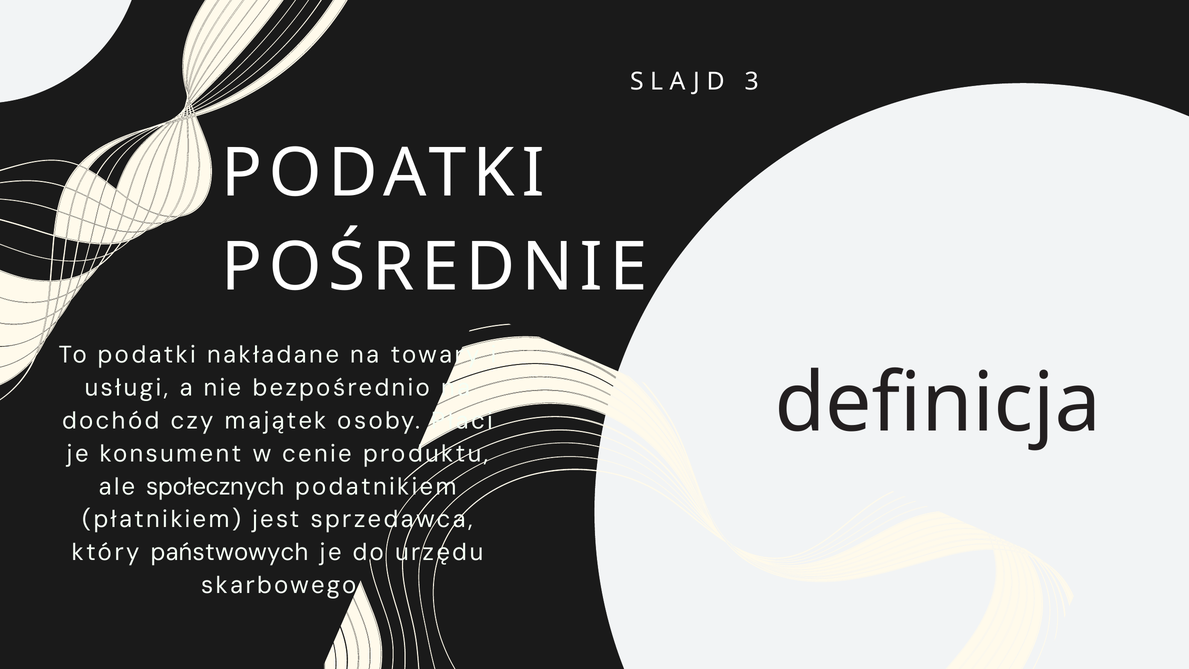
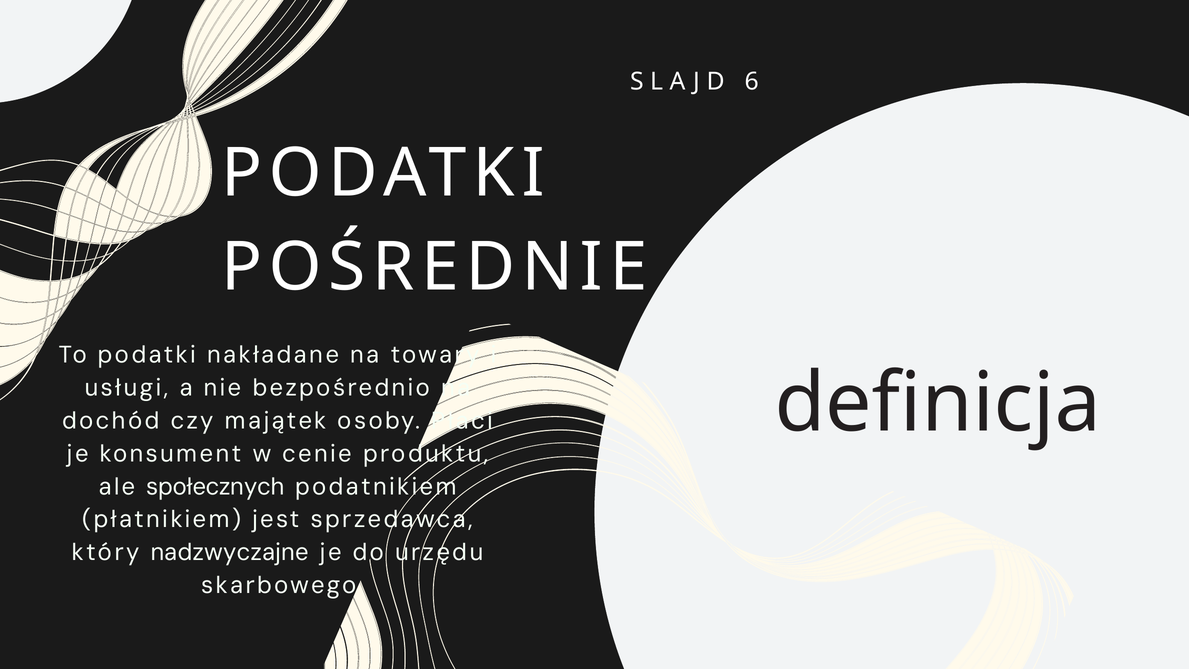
3: 3 -> 6 (752, 82)
państwowych: państwowych -> nadzwyczajne (230, 552)
